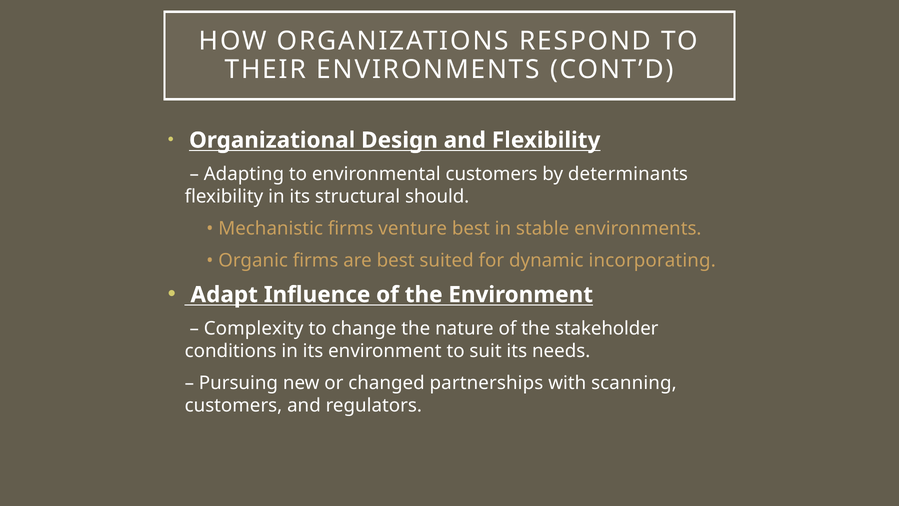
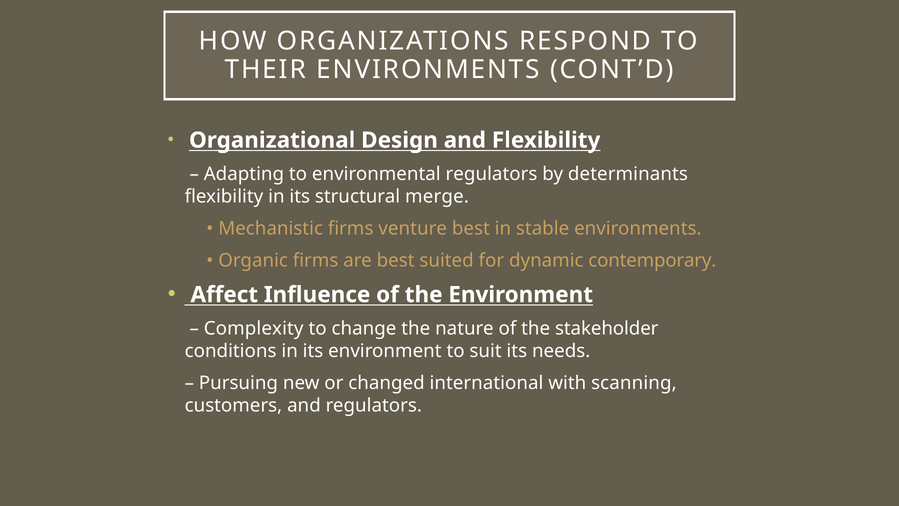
environmental customers: customers -> regulators (492, 174)
should: should -> merge (437, 196)
incorporating: incorporating -> contemporary (652, 260)
Adapt: Adapt -> Affect (224, 295)
partnerships: partnerships -> international (486, 383)
